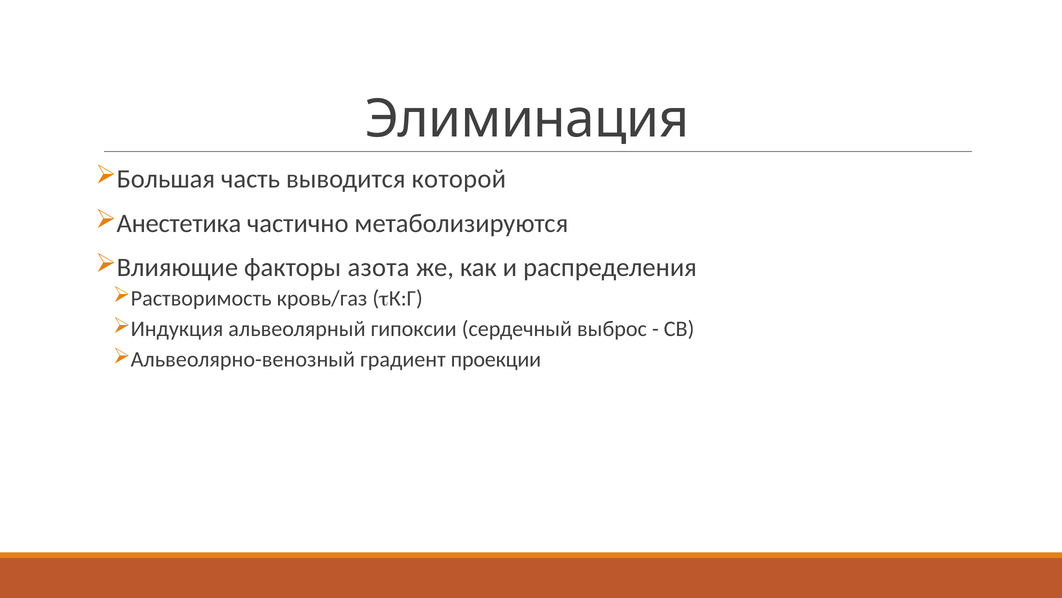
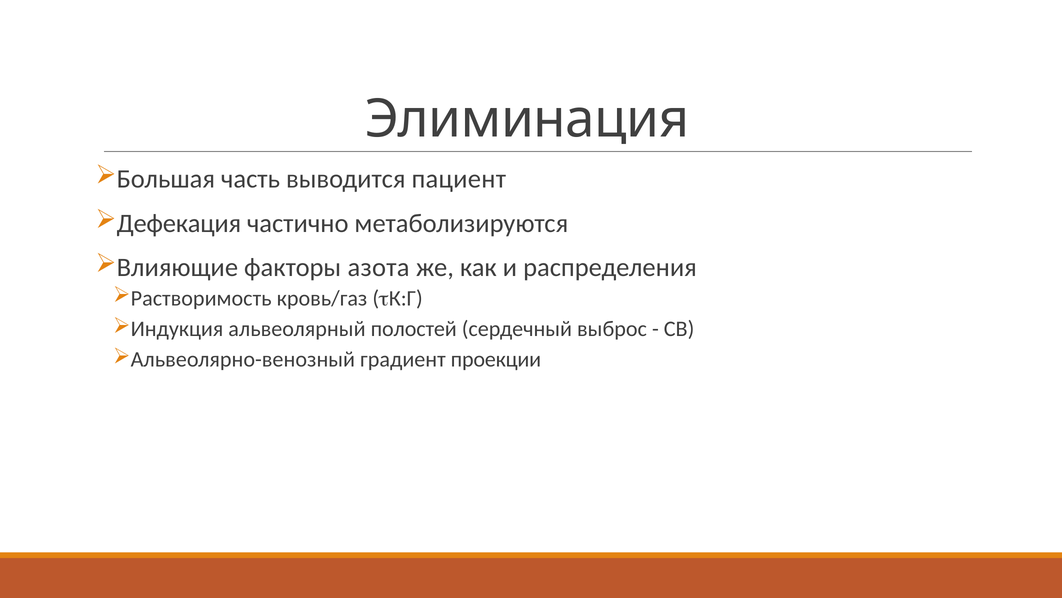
которой: которой -> пациент (459, 179)
Анестетика: Анестетика -> Дефекация (179, 223)
гипоксии: гипоксии -> полостей (414, 329)
